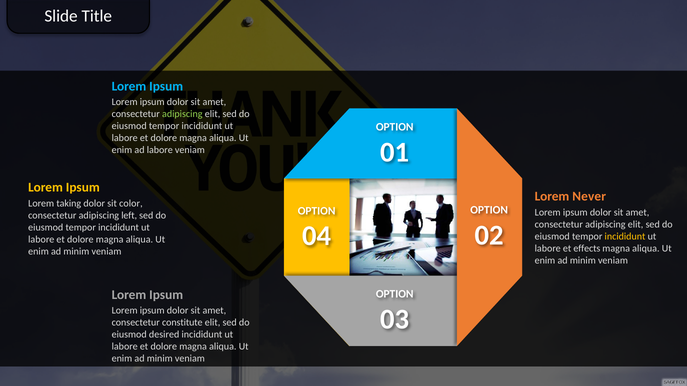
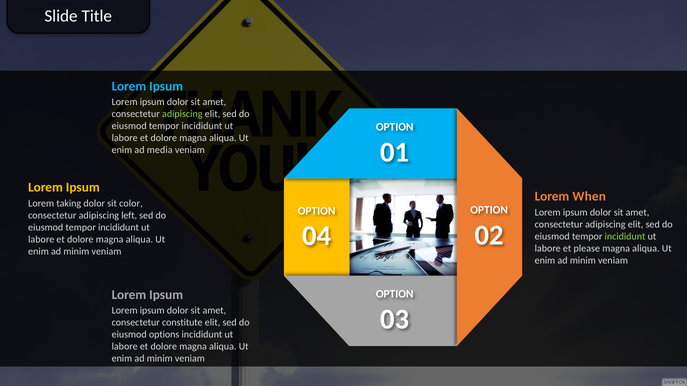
ad labore: labore -> media (160, 150)
Never: Never -> When (589, 197)
incididunt colour: yellow -> light green (625, 237)
effects: effects -> please (587, 249)
desired: desired -> options (164, 335)
